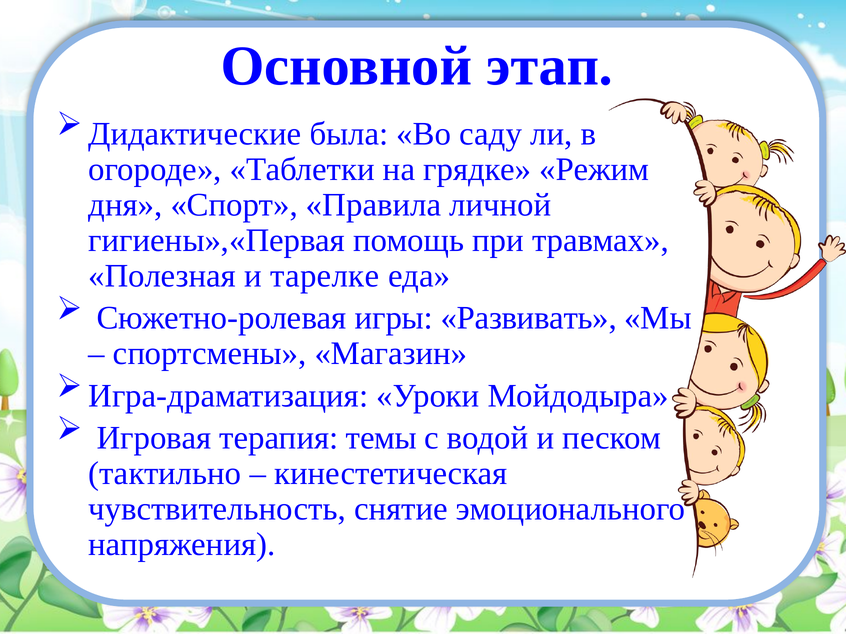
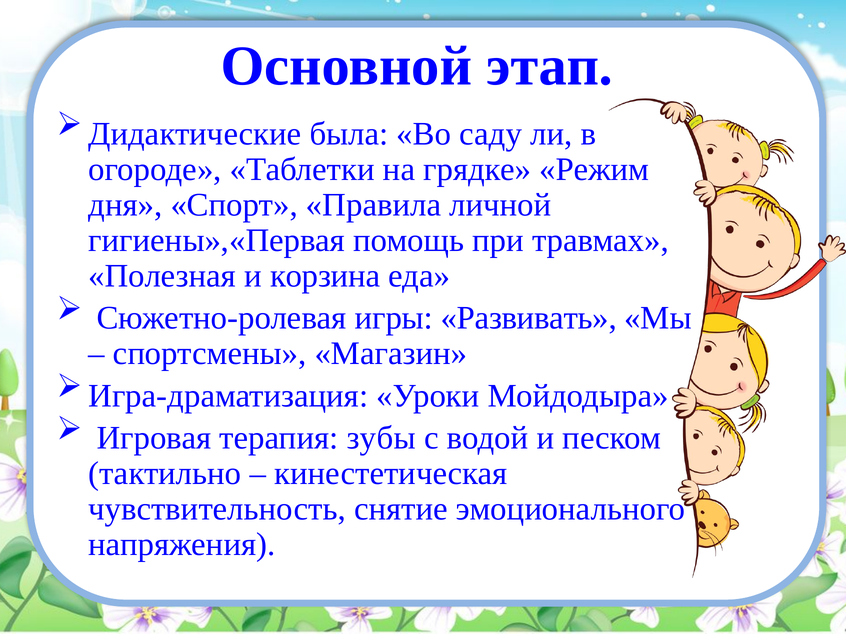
тарелке: тарелке -> корзина (325, 276)
темы: темы -> зубы (381, 438)
